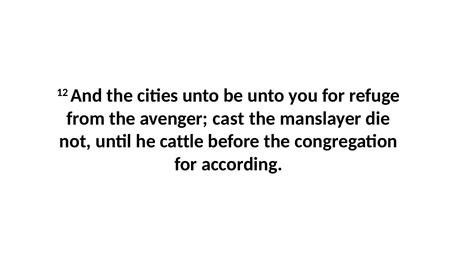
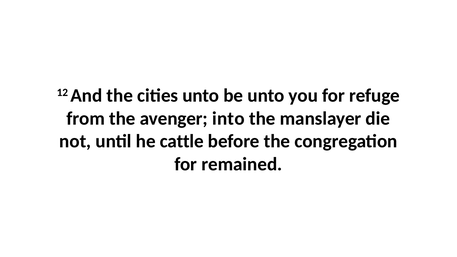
cast: cast -> into (228, 118)
according: according -> remained (242, 164)
